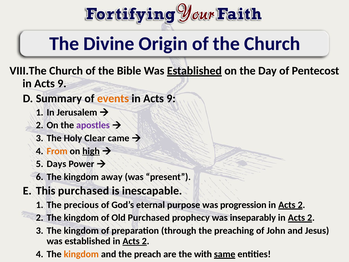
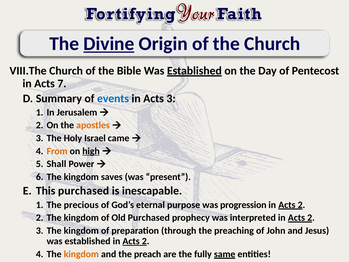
Divine underline: none -> present (109, 44)
9: 9 -> 7 (62, 83)
events colour: orange -> blue (113, 98)
9: 9 -> 3 (171, 98)
apostles colour: purple -> orange (93, 125)
Clear: Clear -> Israel (95, 138)
Days: Days -> Shall (56, 164)
away: away -> saves (112, 177)
inseparably: inseparably -> interpreted (253, 218)
with: with -> fully (203, 254)
